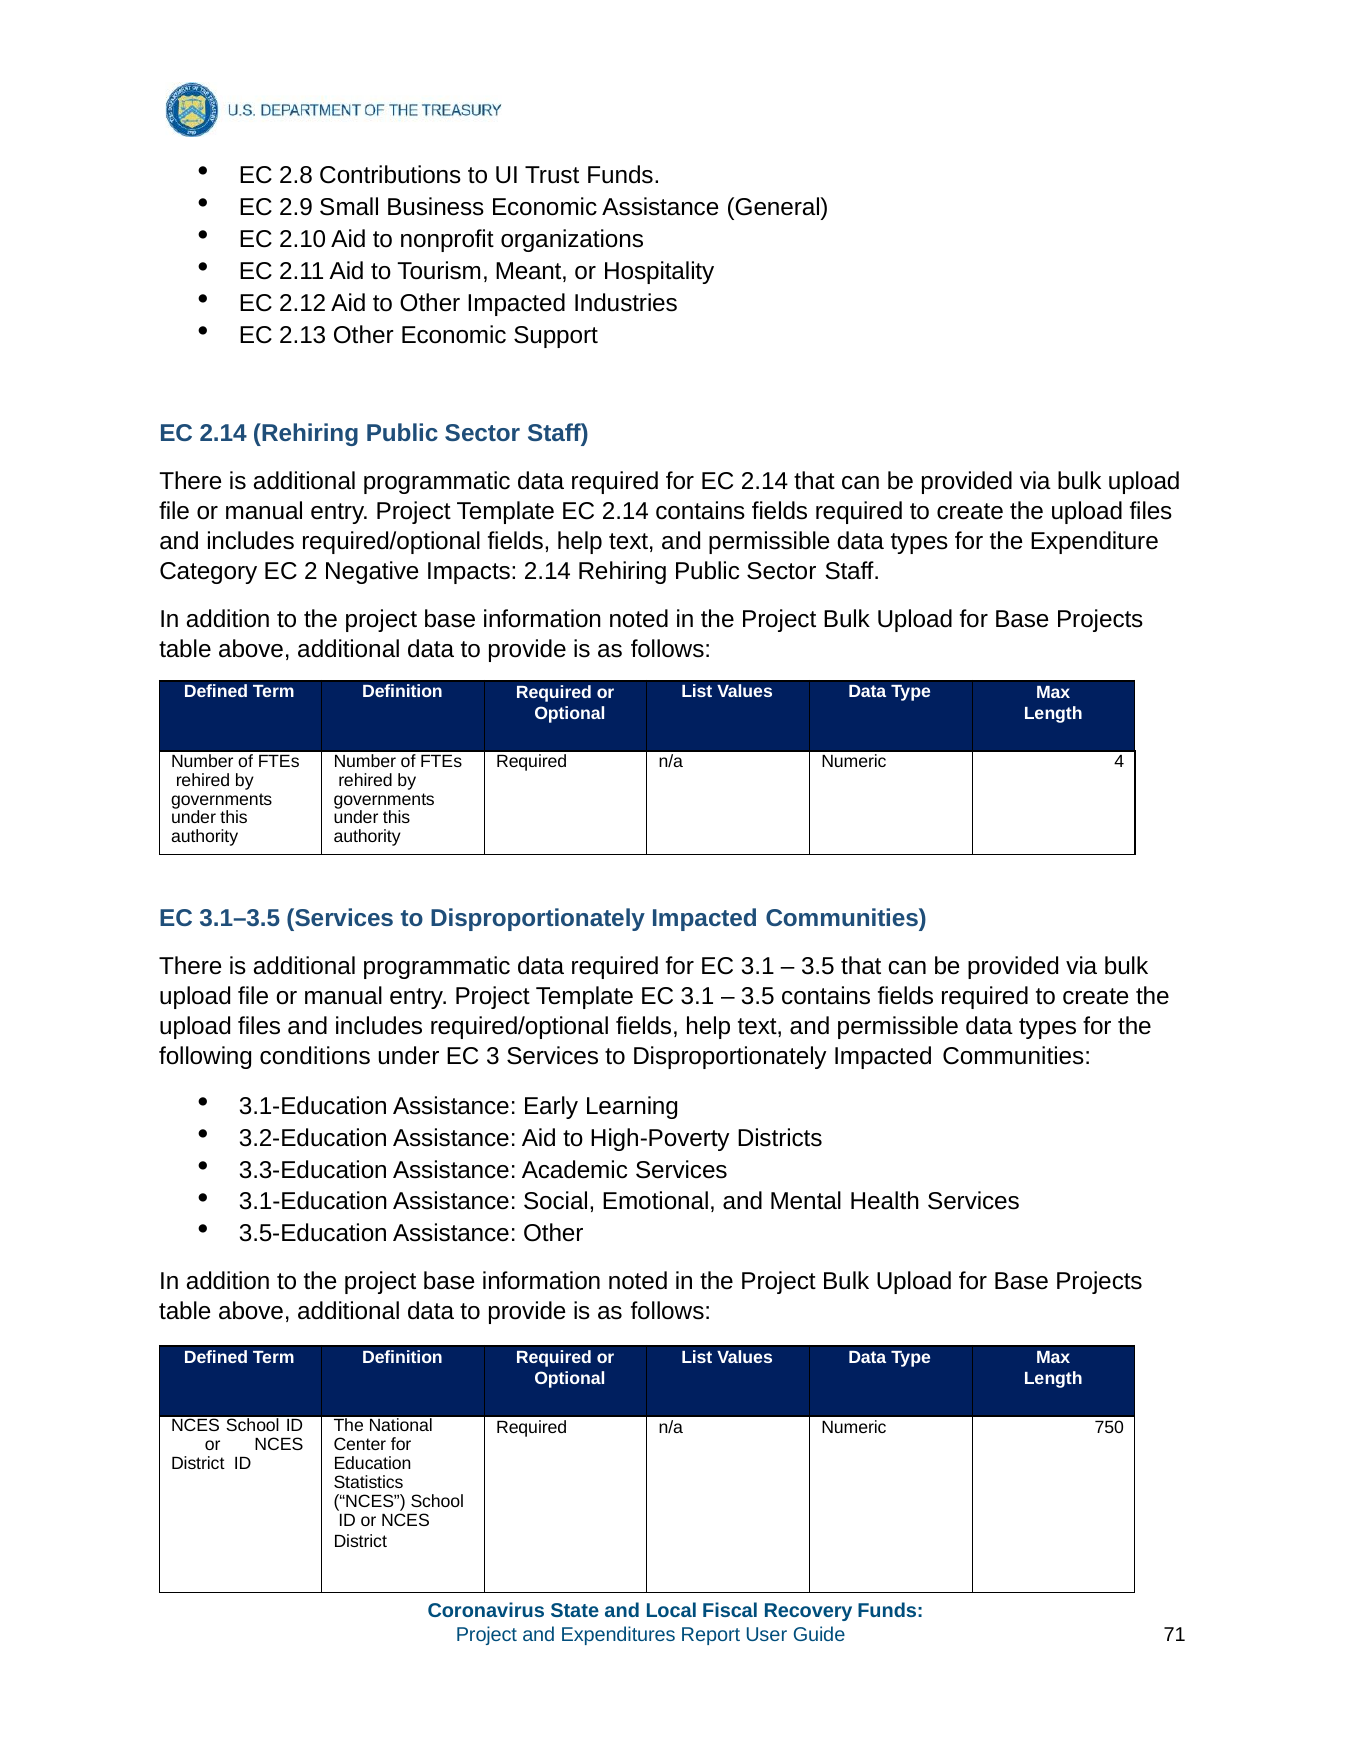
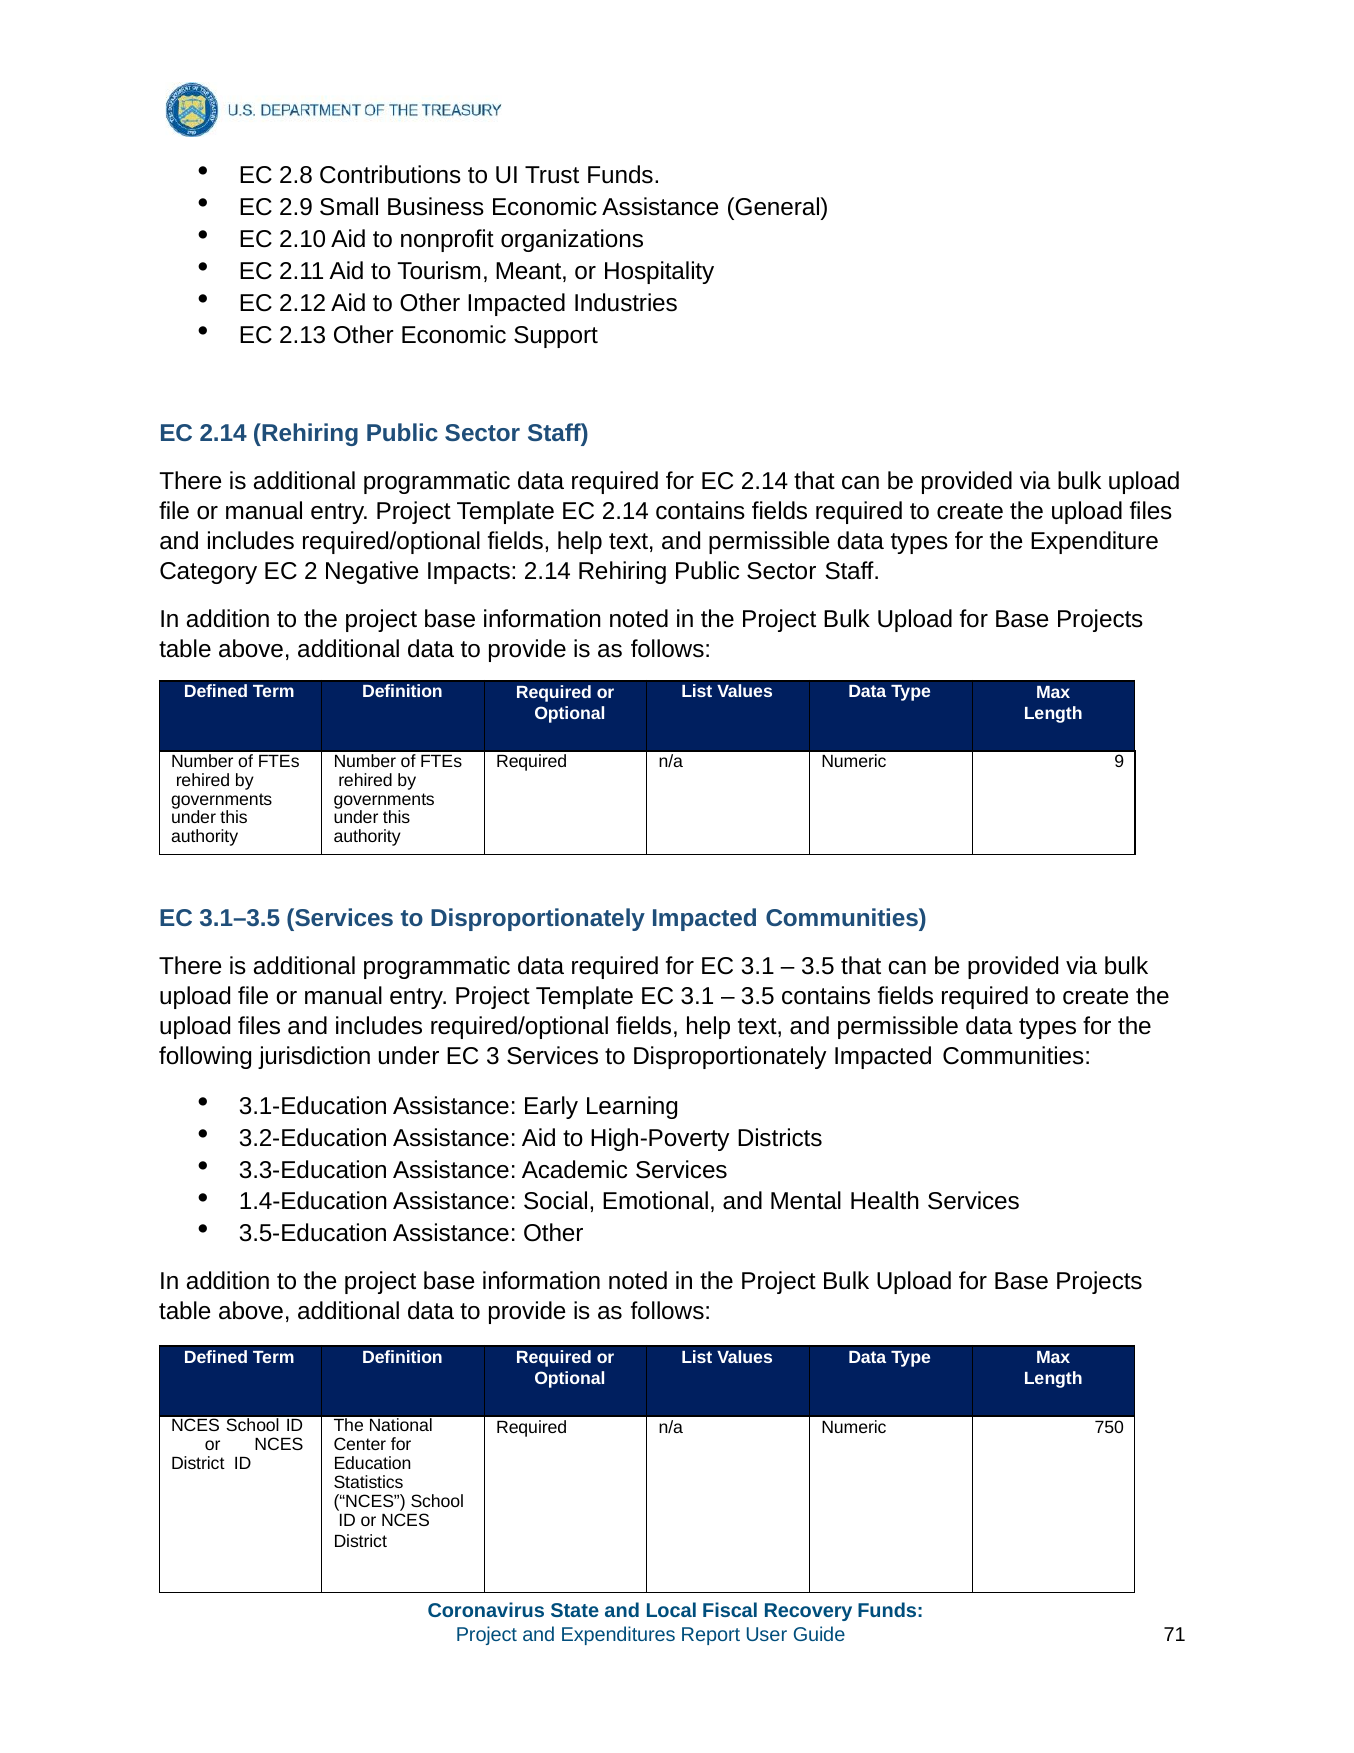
4: 4 -> 9 (1119, 761)
conditions: conditions -> jurisdiction (315, 1056)
3.1-Education: 3.1-Education -> 1.4-Education (313, 1201)
